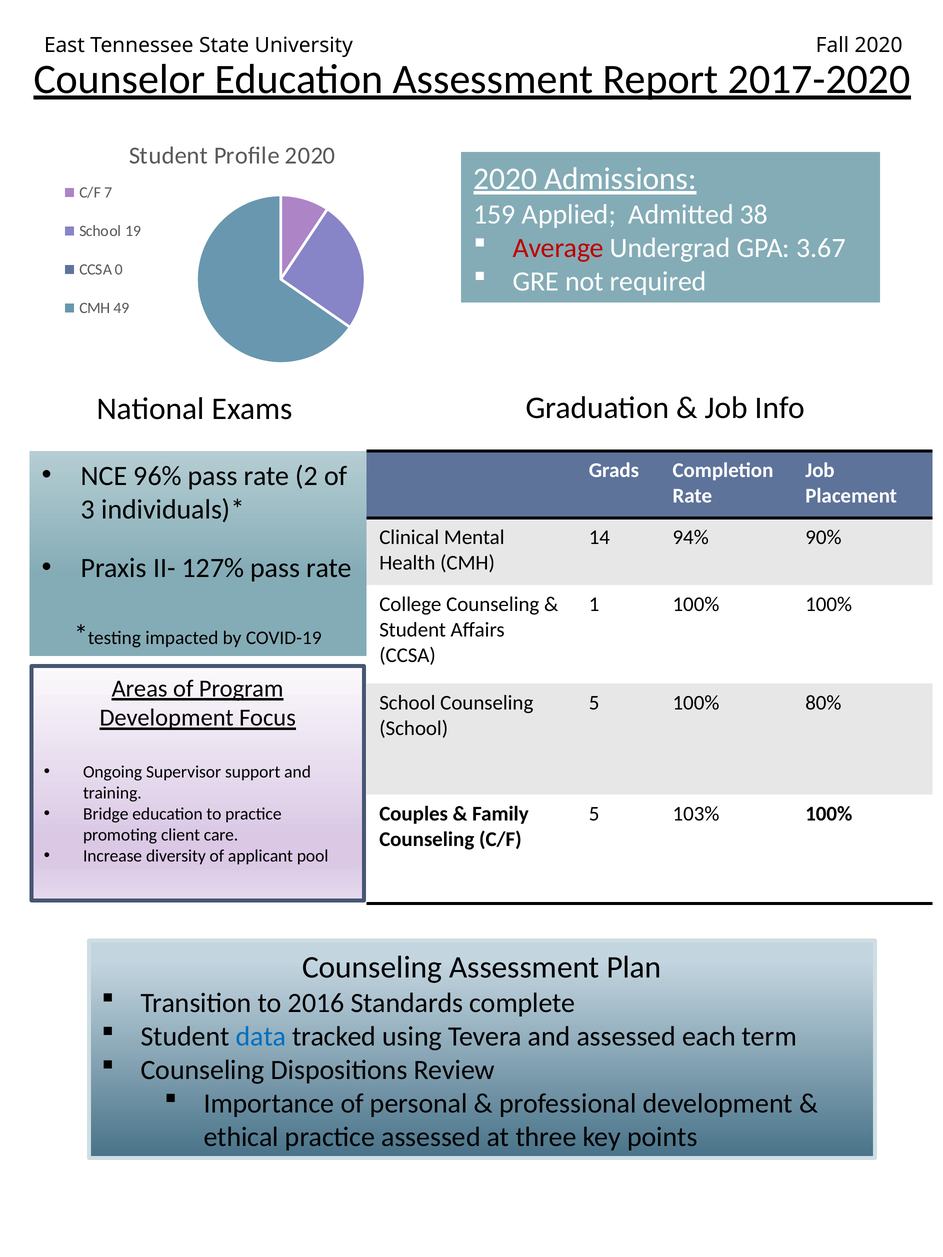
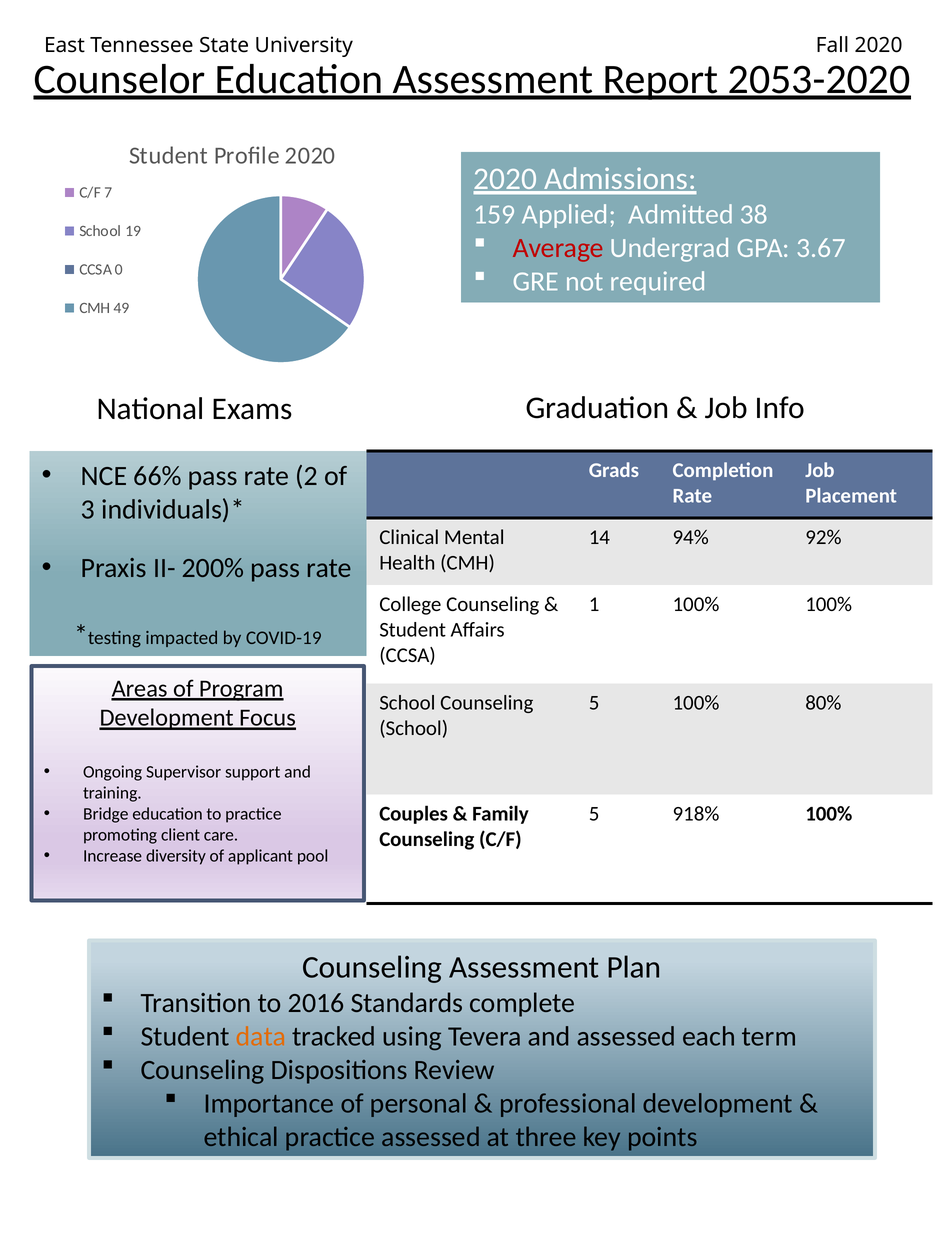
2017-2020: 2017-2020 -> 2053-2020 (819, 79)
96%: 96% -> 66% (158, 476)
90%: 90% -> 92% (823, 537)
127%: 127% -> 200% (213, 568)
103%: 103% -> 918% (696, 814)
data colour: blue -> orange (261, 1037)
